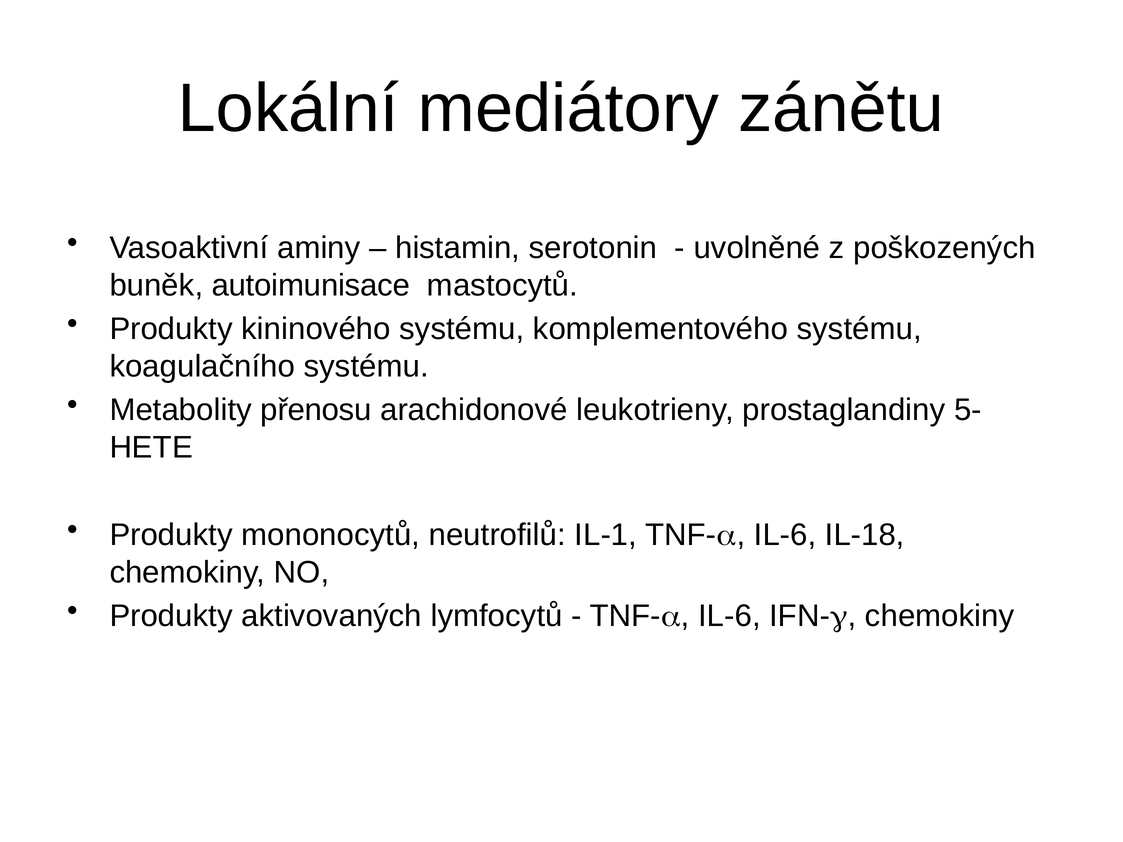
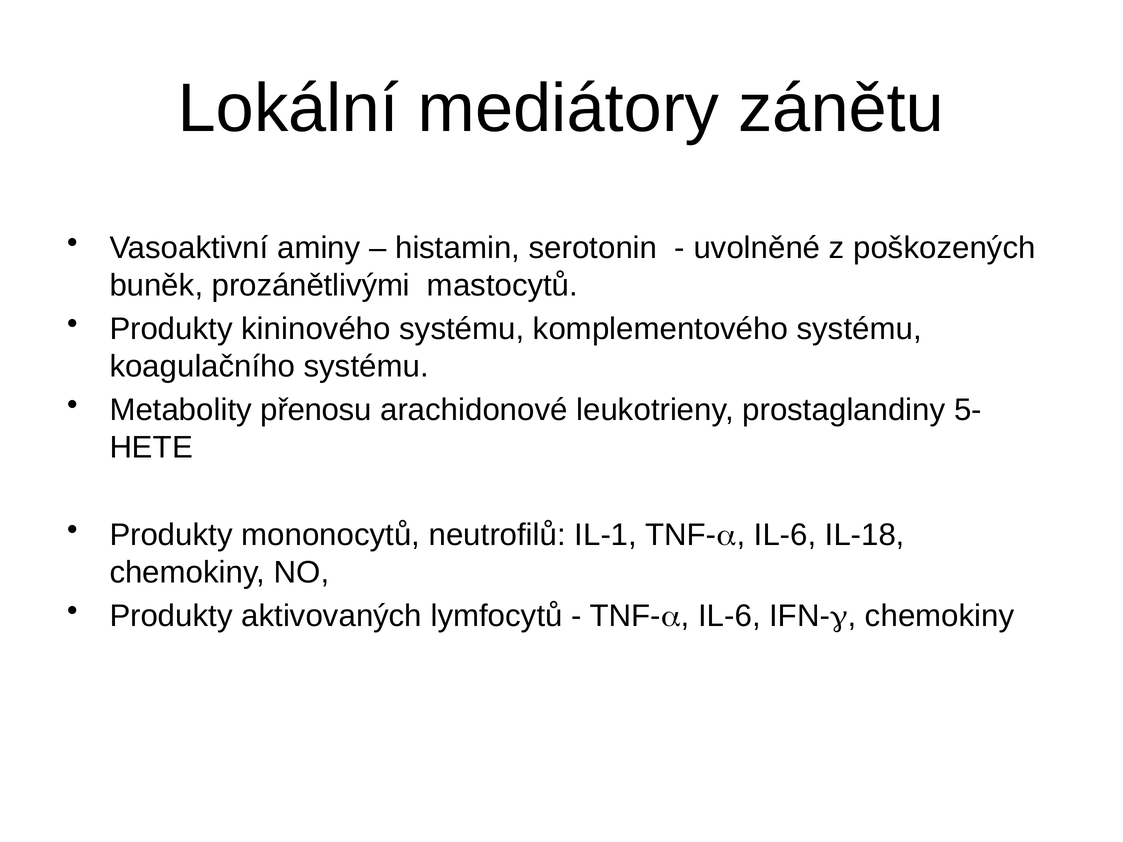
autoimunisace: autoimunisace -> prozánětlivými (311, 285)
